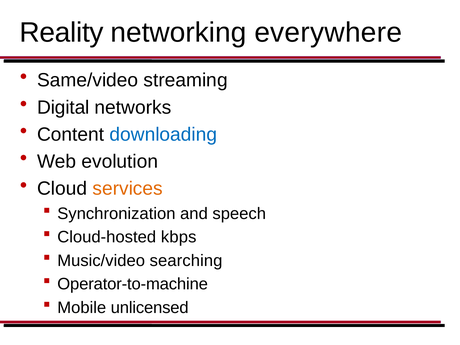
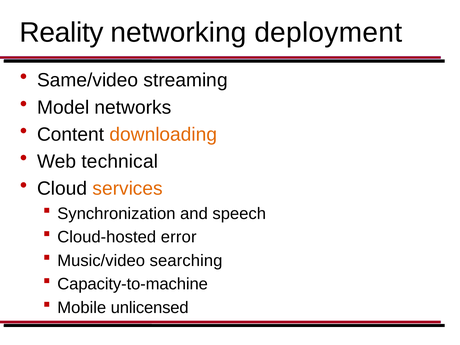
everywhere: everywhere -> deployment (328, 33)
Digital: Digital -> Model (63, 107)
downloading colour: blue -> orange (163, 134)
evolution: evolution -> technical (120, 162)
kbps: kbps -> error (179, 237)
Operator-to-machine: Operator-to-machine -> Capacity-to-machine (133, 284)
